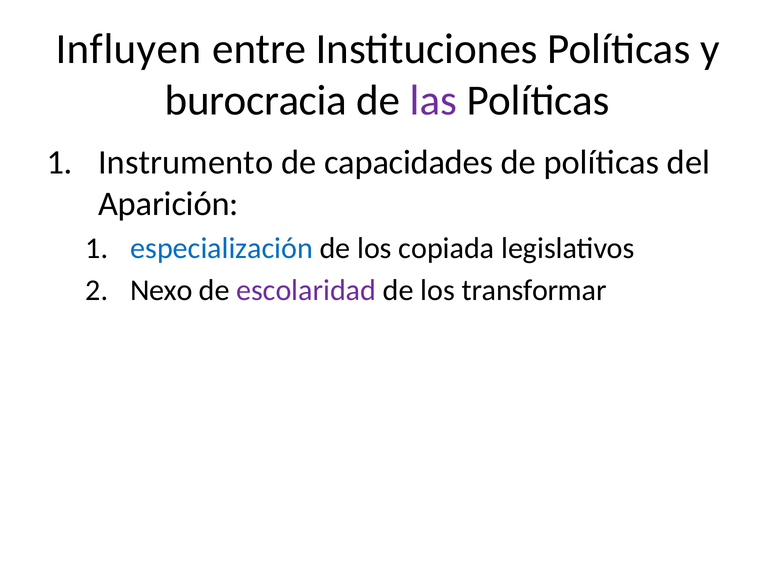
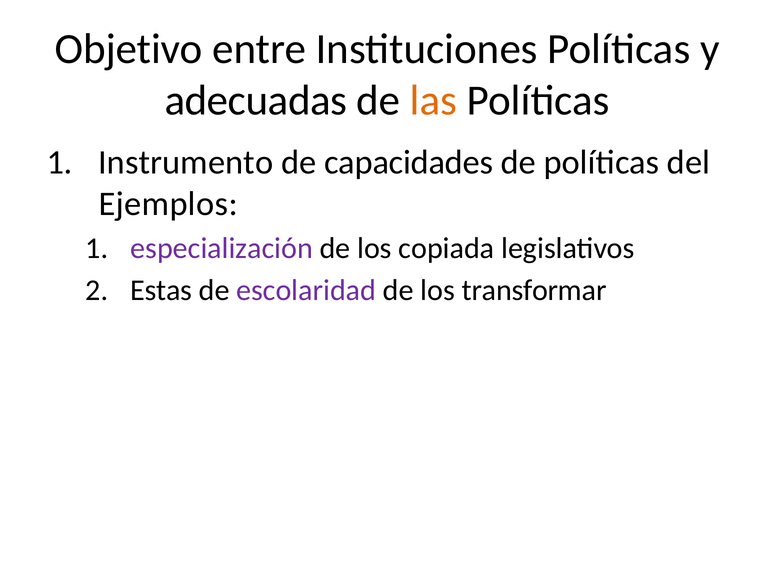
Influyen: Influyen -> Objetivo (129, 49)
burocracia: burocracia -> adecuadas (256, 101)
las colour: purple -> orange (433, 101)
Aparición: Aparición -> Ejemplos (168, 204)
especialización colour: blue -> purple (222, 248)
Nexo: Nexo -> Estas (161, 291)
